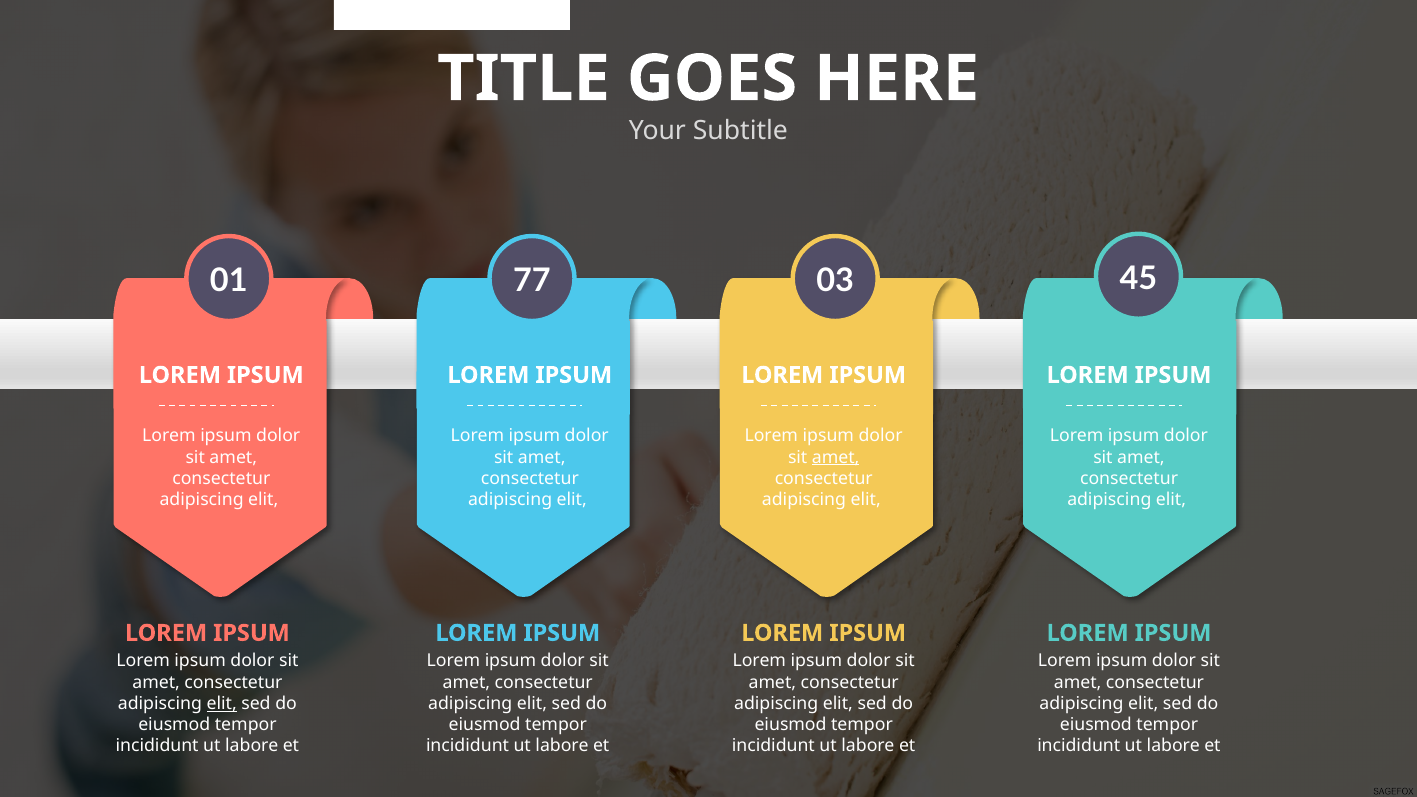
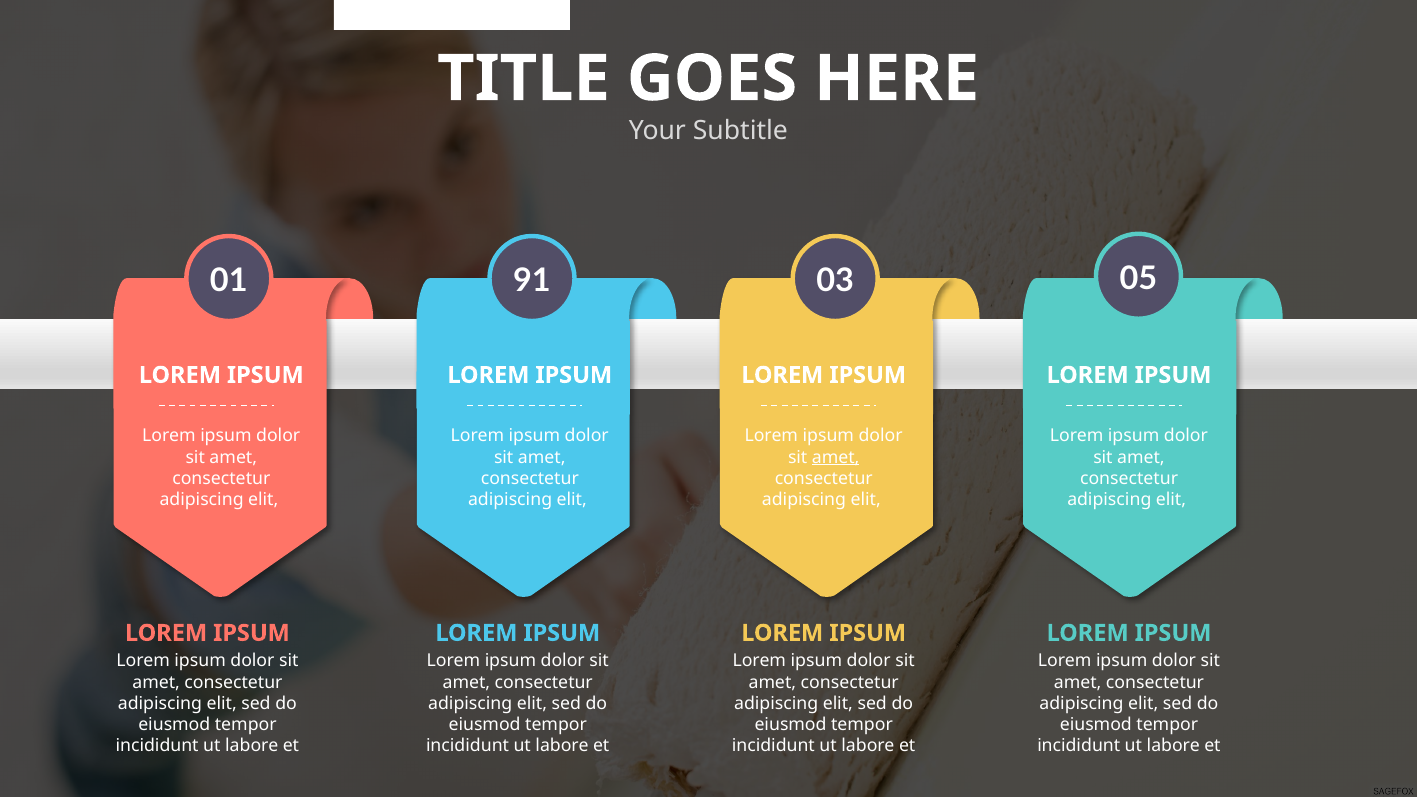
77: 77 -> 91 (532, 281)
45: 45 -> 05 (1138, 279)
elit underline: present -> none (222, 704)
